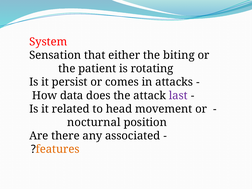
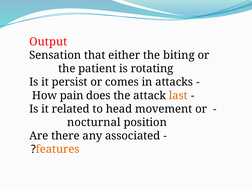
System: System -> Output (48, 42)
data: data -> pain (72, 96)
last colour: purple -> orange (178, 96)
